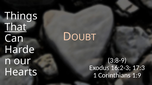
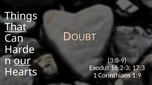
our underline: none -> present (22, 61)
